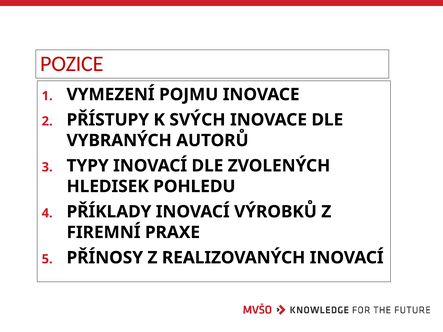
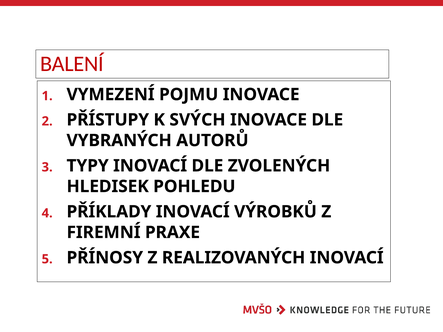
POZICE: POZICE -> BALENÍ (72, 64)
